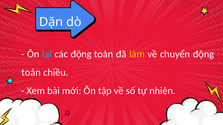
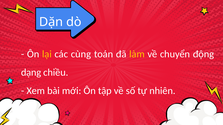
lại colour: light blue -> yellow (47, 54)
các động: động -> cùng (81, 54)
toán: toán -> dạng (31, 73)
